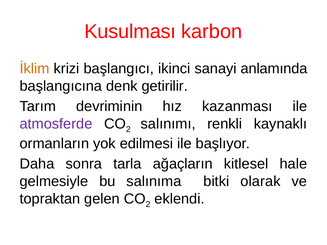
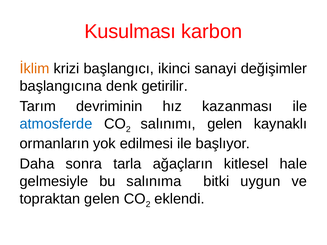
anlamında: anlamında -> değişimler (274, 69)
atmosferde colour: purple -> blue (56, 124)
salınımı renkli: renkli -> gelen (225, 124)
olarak: olarak -> uygun (260, 182)
